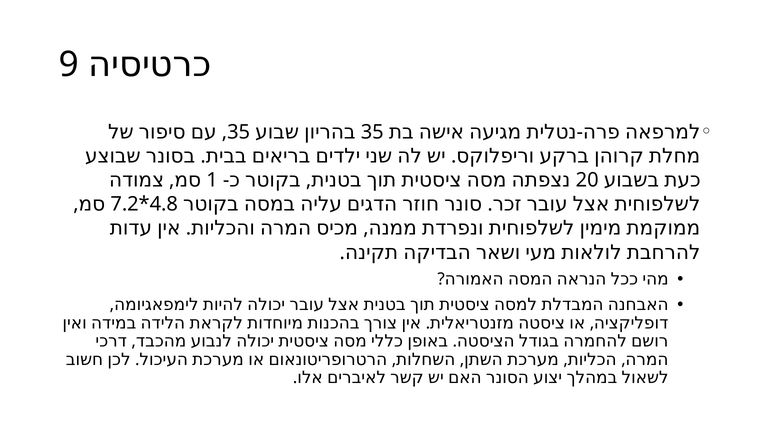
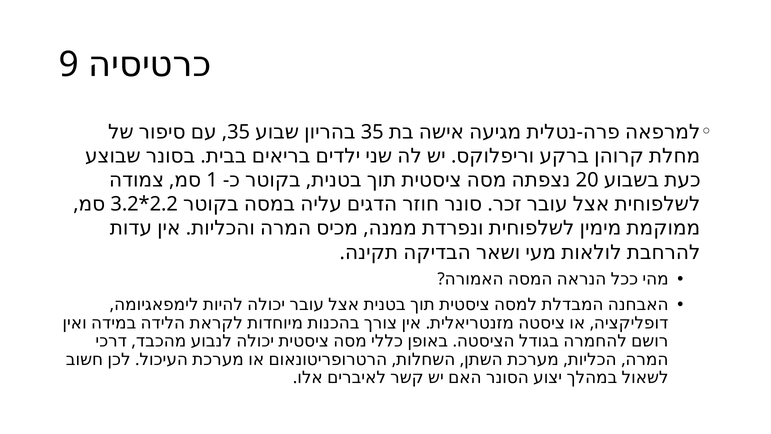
7.2: 7.2 -> 3.2 (125, 204)
4.8: 4.8 -> 2.2 (164, 204)
